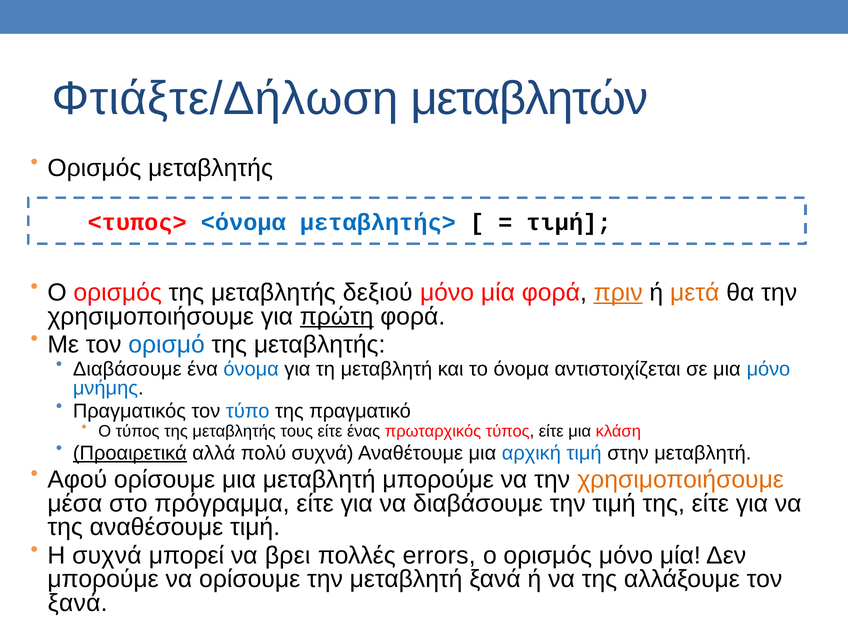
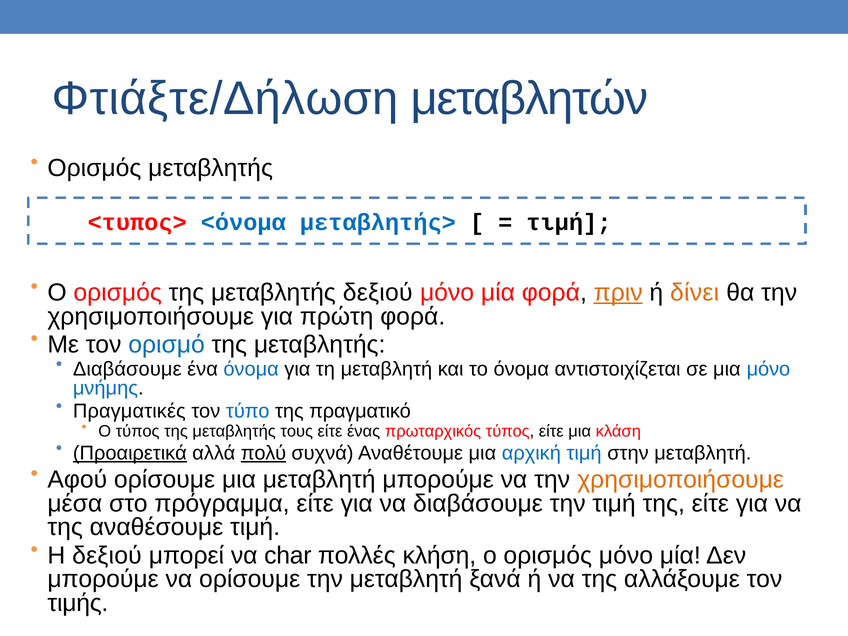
μετά: μετά -> δίνει (695, 293)
πρώτη underline: present -> none (337, 316)
Πραγματικός: Πραγματικός -> Πραγματικές (129, 411)
πολύ underline: none -> present (263, 453)
Η συχνά: συχνά -> δεξιού (107, 556)
βρει: βρει -> char (288, 556)
errors: errors -> κλήση (439, 556)
ξανά: ξανά -> τιμής (78, 603)
